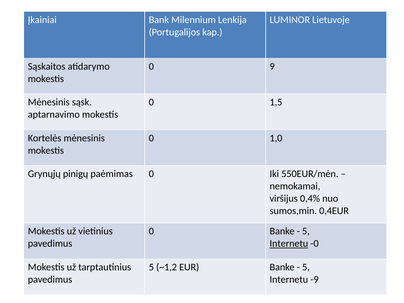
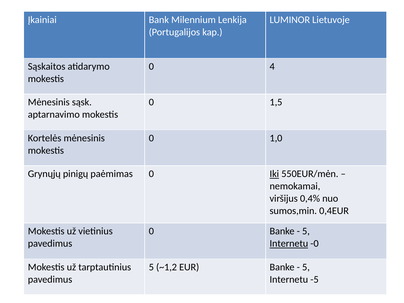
9: 9 -> 4 (272, 66)
Iki underline: none -> present (274, 174)
-9: -9 -> -5 (315, 279)
